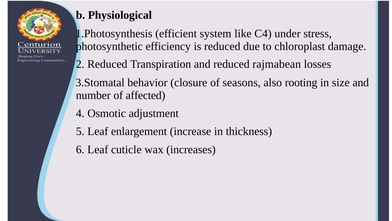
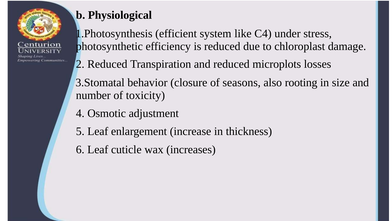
rajmabean: rajmabean -> microplots (277, 64)
affected: affected -> toxicity (145, 95)
